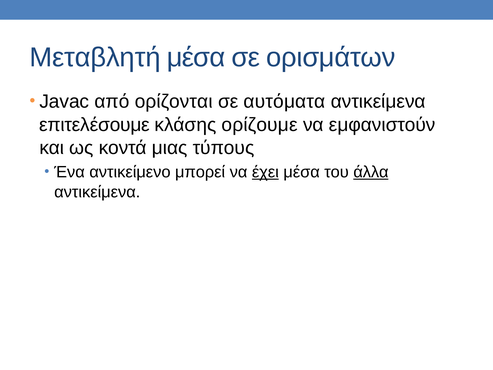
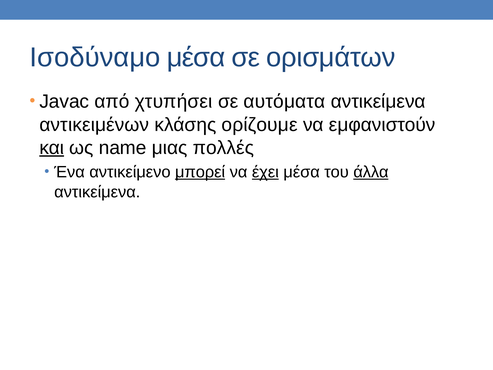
Μεταβλητή: Μεταβλητή -> Ισοδύναμο (95, 57)
ορίζονται: ορίζονται -> χτυπήσει (174, 102)
επιτελέσουμε: επιτελέσουμε -> αντικειμένων (94, 125)
και underline: none -> present (52, 148)
κοντά: κοντά -> name (123, 148)
τύπους: τύπους -> πολλές (223, 148)
μπορεί underline: none -> present (200, 172)
